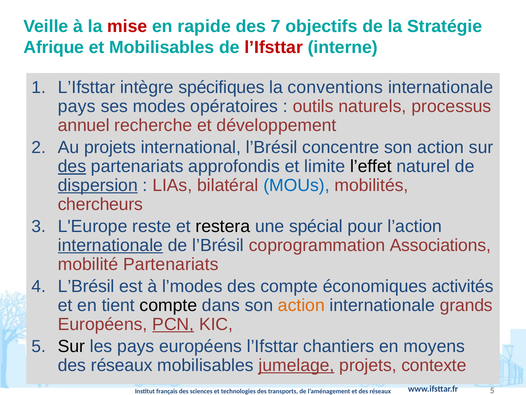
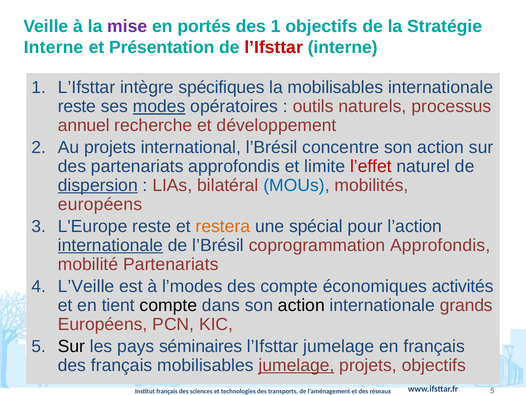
mise colour: red -> purple (127, 26)
rapide: rapide -> portés (204, 26)
des 7: 7 -> 1 (276, 26)
Afrique: Afrique -> Interne (54, 47)
et Mobilisables: Mobilisables -> Présentation (162, 47)
la conventions: conventions -> mobilisables (335, 87)
pays: pays -> reste (77, 106)
modes underline: none -> present (159, 106)
des underline: present -> none (72, 166)
l’effet colour: black -> red (371, 166)
chercheurs: chercheurs -> européens (100, 204)
restera colour: black -> orange (223, 226)
coprogrammation Associations: Associations -> Approfondis (440, 245)
L’Brésil: L’Brésil -> L’Veille (86, 286)
action colour: orange -> black (301, 305)
PCN underline: present -> none (173, 324)
pays européens: européens -> séminaires (201, 346)
l’Ifsttar chantiers: chantiers -> jumelage (339, 346)
en moyens: moyens -> français (434, 346)
réseaux: réseaux -> français (122, 365)
projets contexte: contexte -> objectifs (434, 365)
